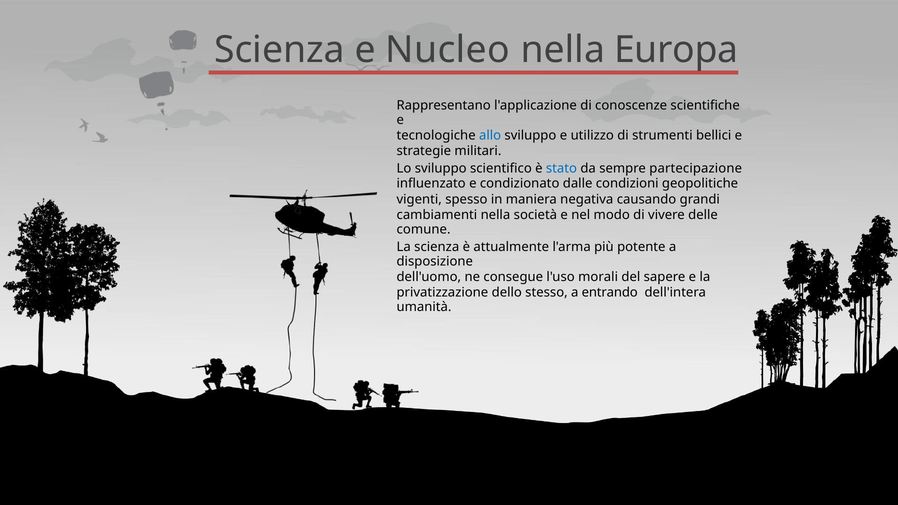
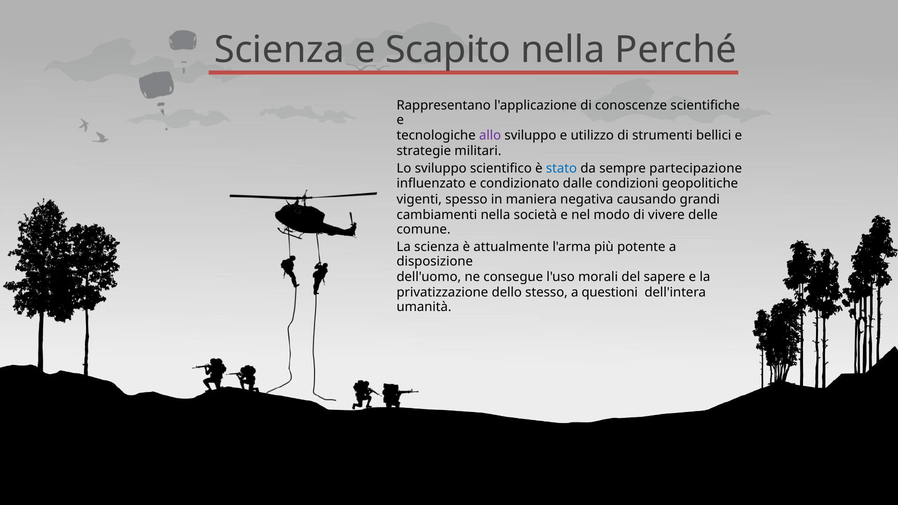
Nucleo: Nucleo -> Scapito (448, 50)
Europa: Europa -> Perché (676, 50)
allo colour: blue -> purple (490, 135)
entrando: entrando -> questioni (610, 293)
